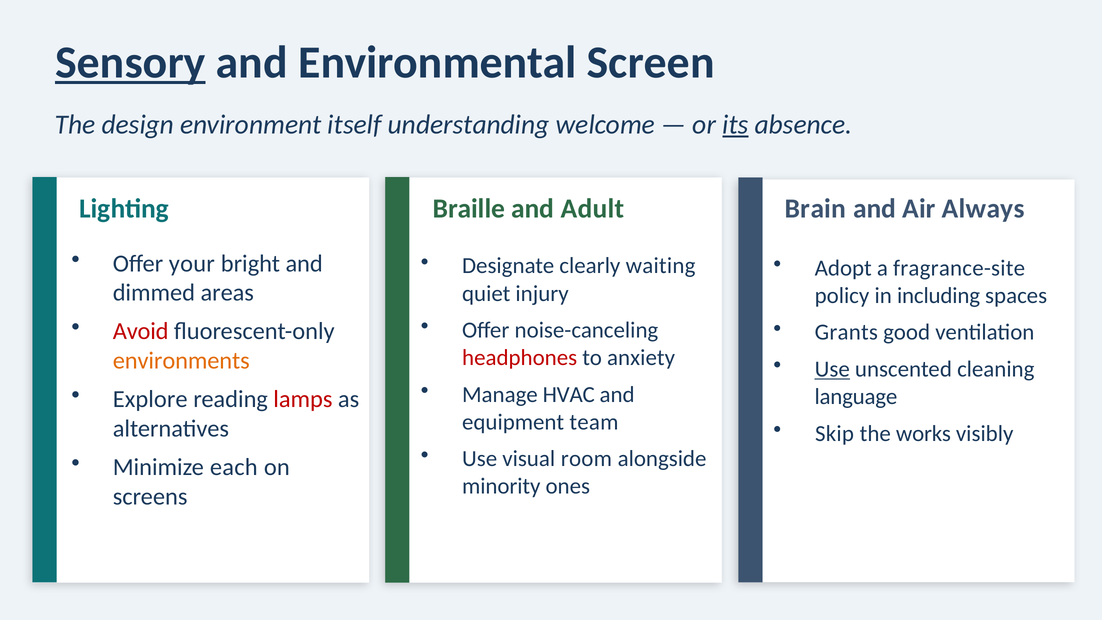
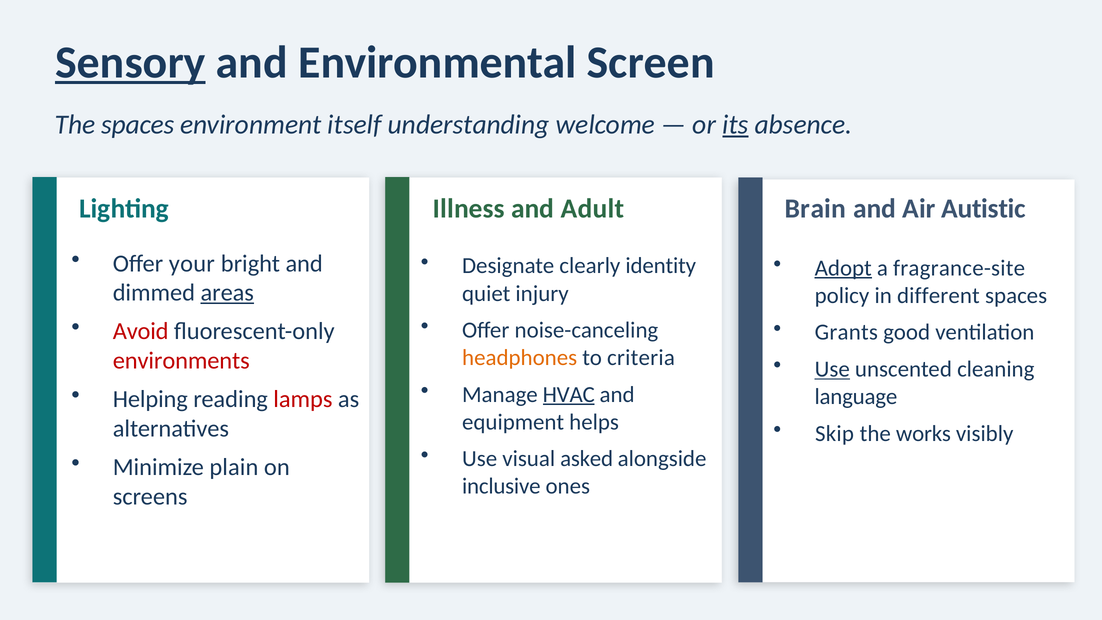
The design: design -> spaces (138, 125)
Braille: Braille -> Illness (469, 208)
Always: Always -> Autistic (984, 209)
waiting: waiting -> identity (661, 266)
Adopt underline: none -> present (843, 268)
areas underline: none -> present (227, 293)
including: including -> different (938, 296)
headphones colour: red -> orange (520, 358)
anxiety: anxiety -> criteria (641, 358)
environments colour: orange -> red (181, 361)
HVAC underline: none -> present (569, 394)
Explore: Explore -> Helping (150, 399)
team: team -> helps (594, 422)
room: room -> asked (587, 459)
each: each -> plain (234, 467)
minority: minority -> inclusive (501, 486)
